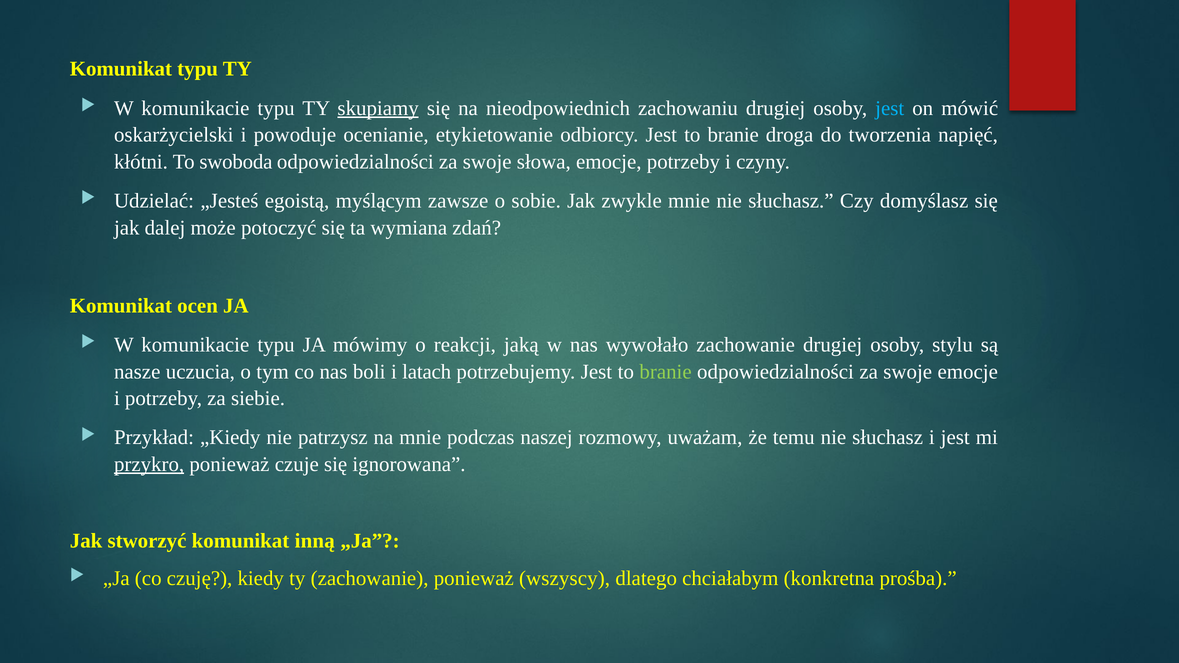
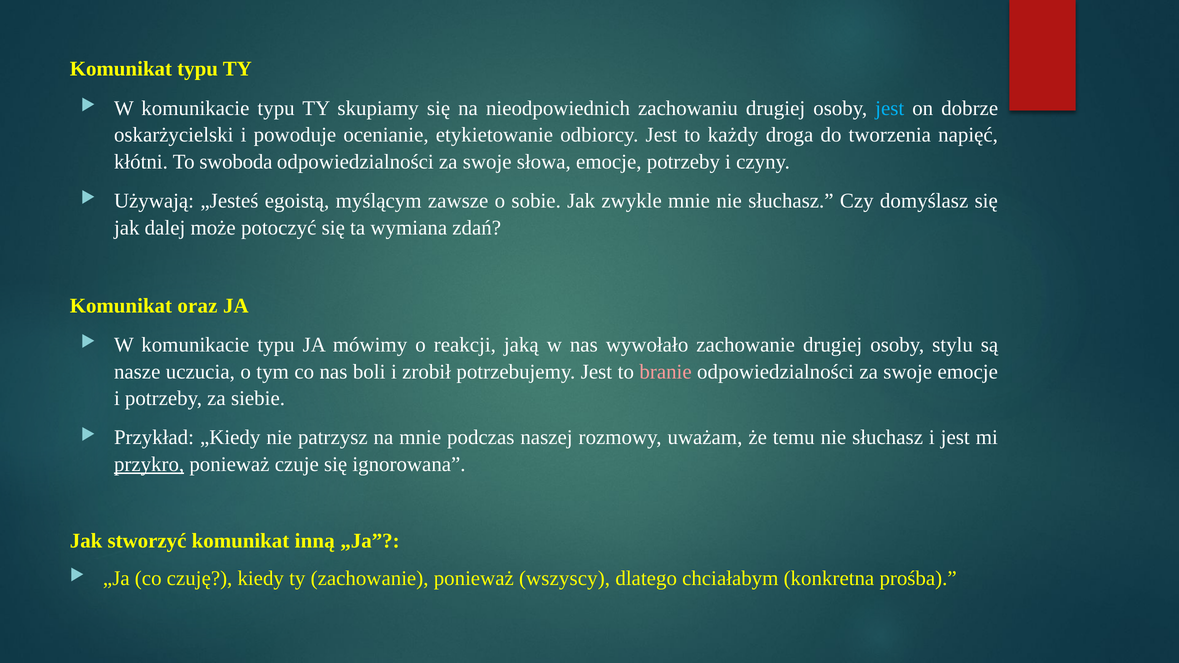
skupiamy underline: present -> none (378, 108)
mówić: mówić -> dobrze (970, 108)
odbiorcy Jest to branie: branie -> każdy (733, 135)
Udzielać: Udzielać -> Używają (154, 201)
ocen: ocen -> oraz (197, 306)
latach: latach -> zrobił (427, 372)
branie colour: light green -> pink (666, 372)
